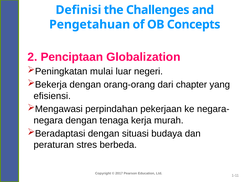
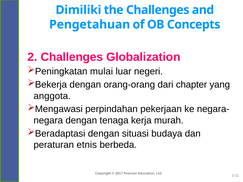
Definisi: Definisi -> Dimiliki (78, 10)
2 Penciptaan: Penciptaan -> Challenges (72, 57)
efisiensi: efisiensi -> anggota (52, 96)
stres: stres -> etnis (87, 145)
